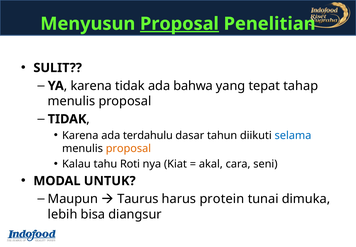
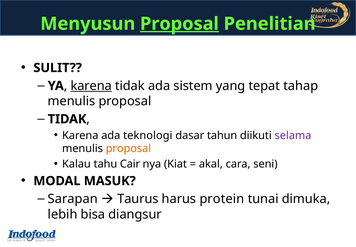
karena underline: none -> present (91, 86)
bahwa: bahwa -> sistem (193, 86)
terdahulu: terdahulu -> teknologi (148, 135)
selama colour: blue -> purple (293, 135)
Roti: Roti -> Cair (130, 164)
UNTUK: UNTUK -> MASUK (110, 181)
Maupun: Maupun -> Sarapan (73, 198)
